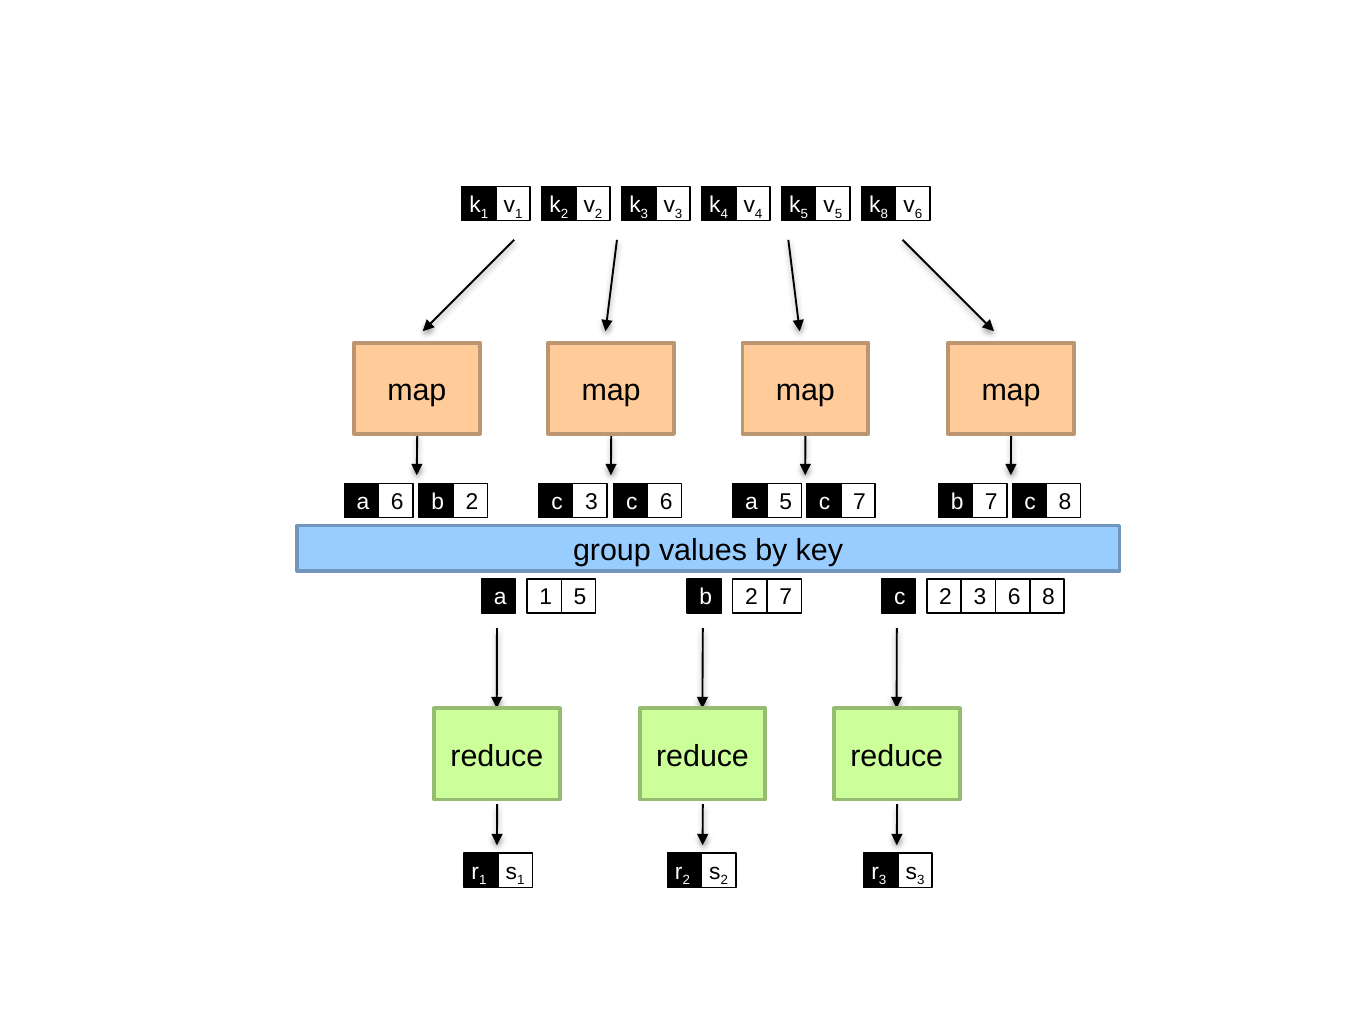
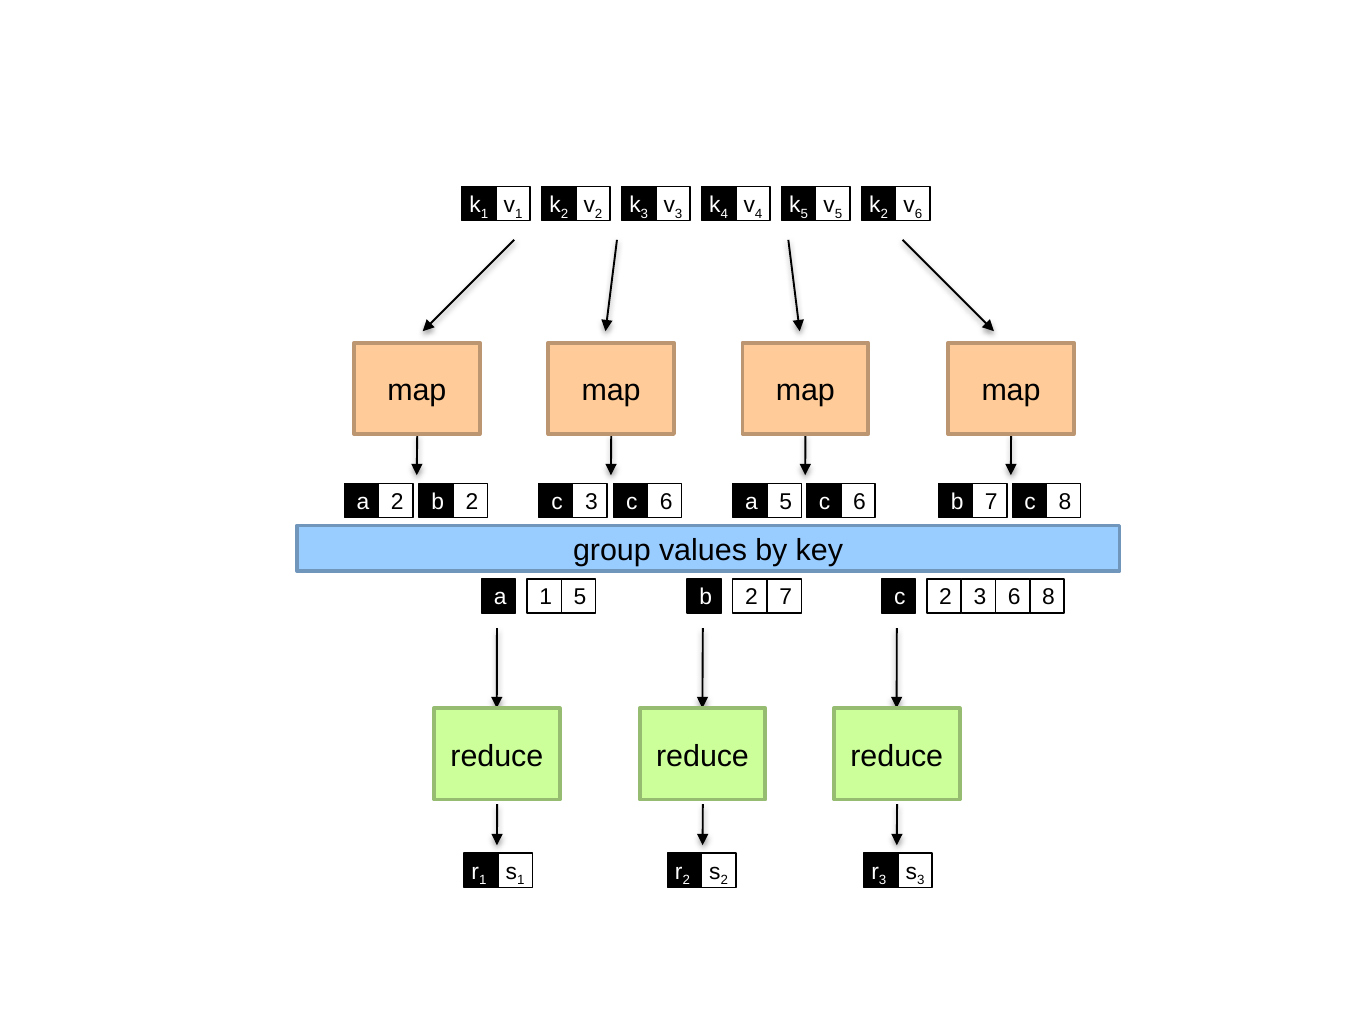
8: 8 -> 2 (884, 214)
a 6: 6 -> 2 (397, 502)
5 7: 7 -> 6 (859, 502)
